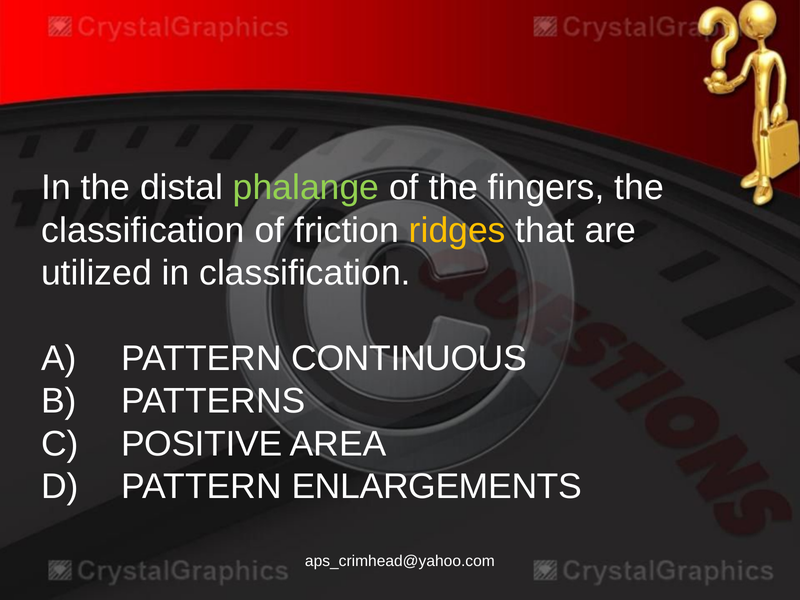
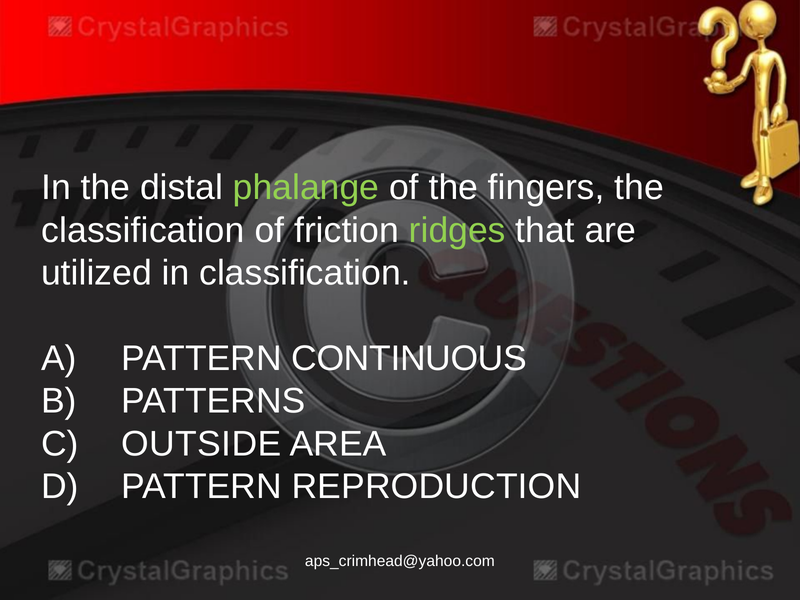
ridges colour: yellow -> light green (457, 230)
POSITIVE: POSITIVE -> OUTSIDE (201, 444)
ENLARGEMENTS: ENLARGEMENTS -> REPRODUCTION (436, 486)
